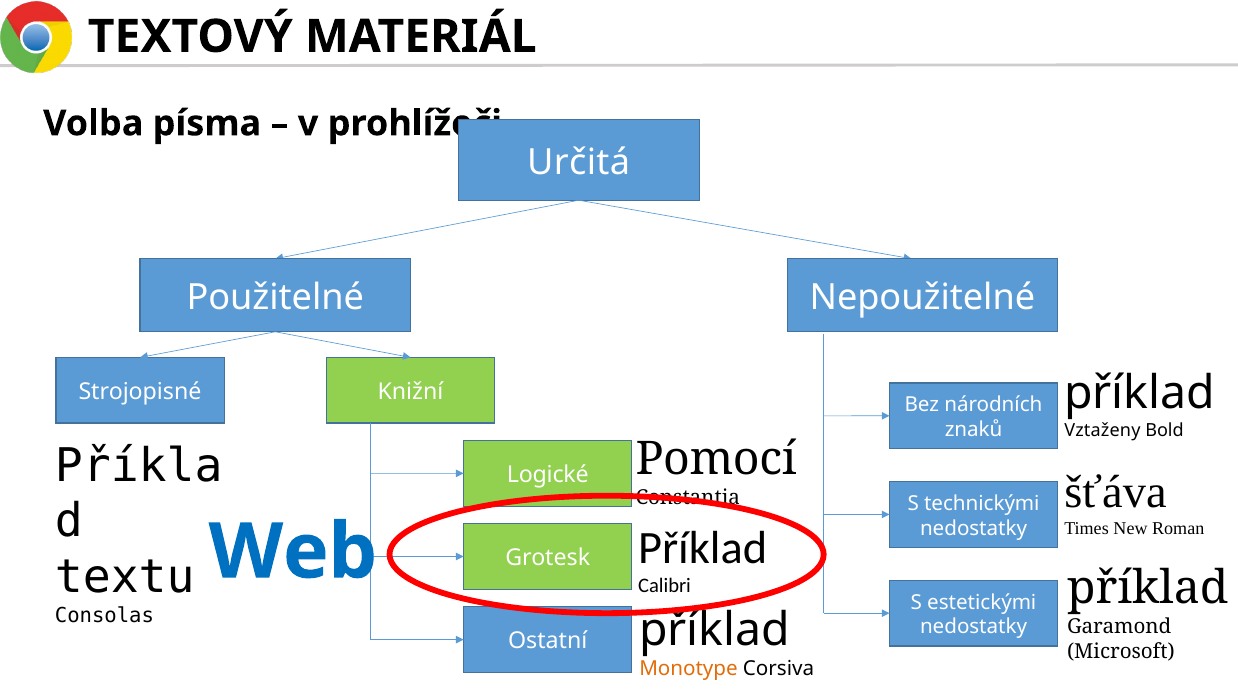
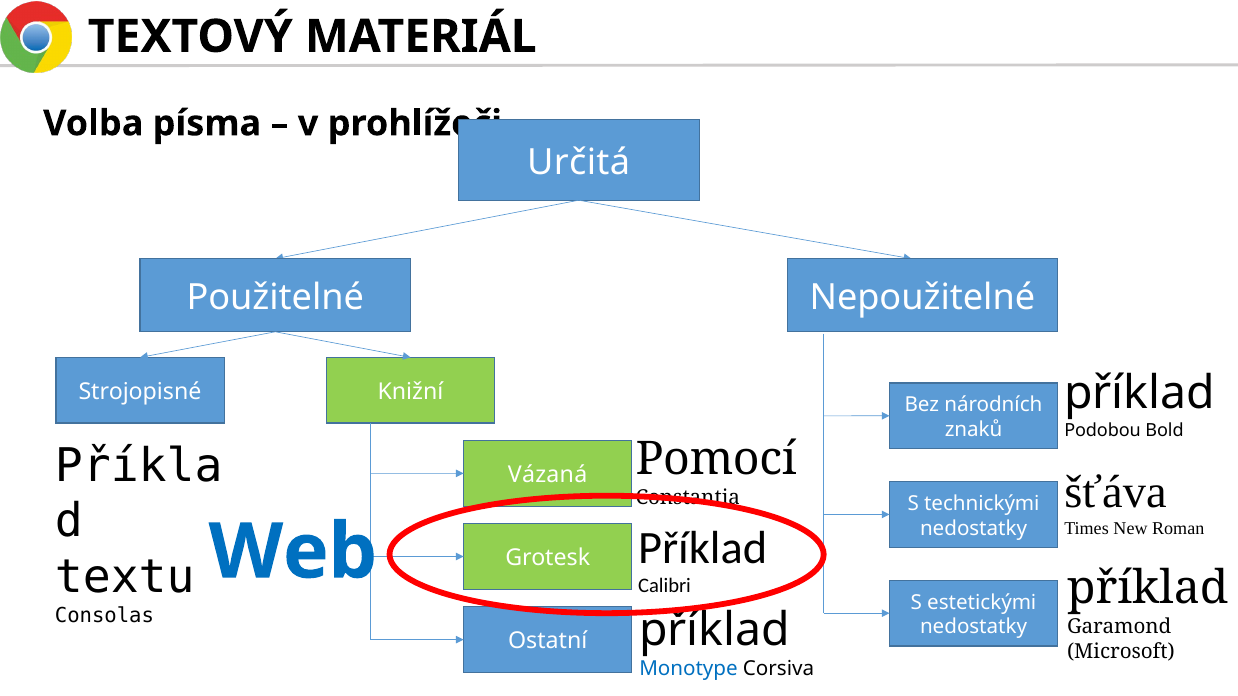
Vztaženy: Vztaženy -> Podobou (1103, 430)
Logické: Logické -> Vázaná (548, 475)
Monotype colour: orange -> blue (688, 669)
